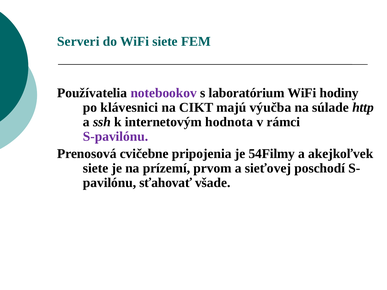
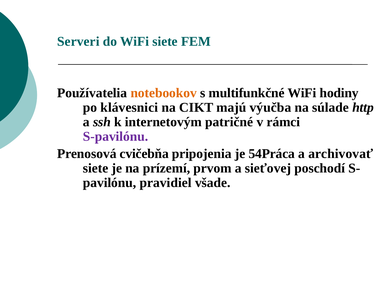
notebookov colour: purple -> orange (164, 93)
laboratórium: laboratórium -> multifunkčné (247, 93)
hodnota: hodnota -> patričné (229, 122)
cvičebne: cvičebne -> cvičebňa (144, 154)
54Filmy: 54Filmy -> 54Práca (272, 154)
akejkoľvek: akejkoľvek -> archivovať (341, 154)
sťahovať: sťahovať -> pravidiel (166, 183)
